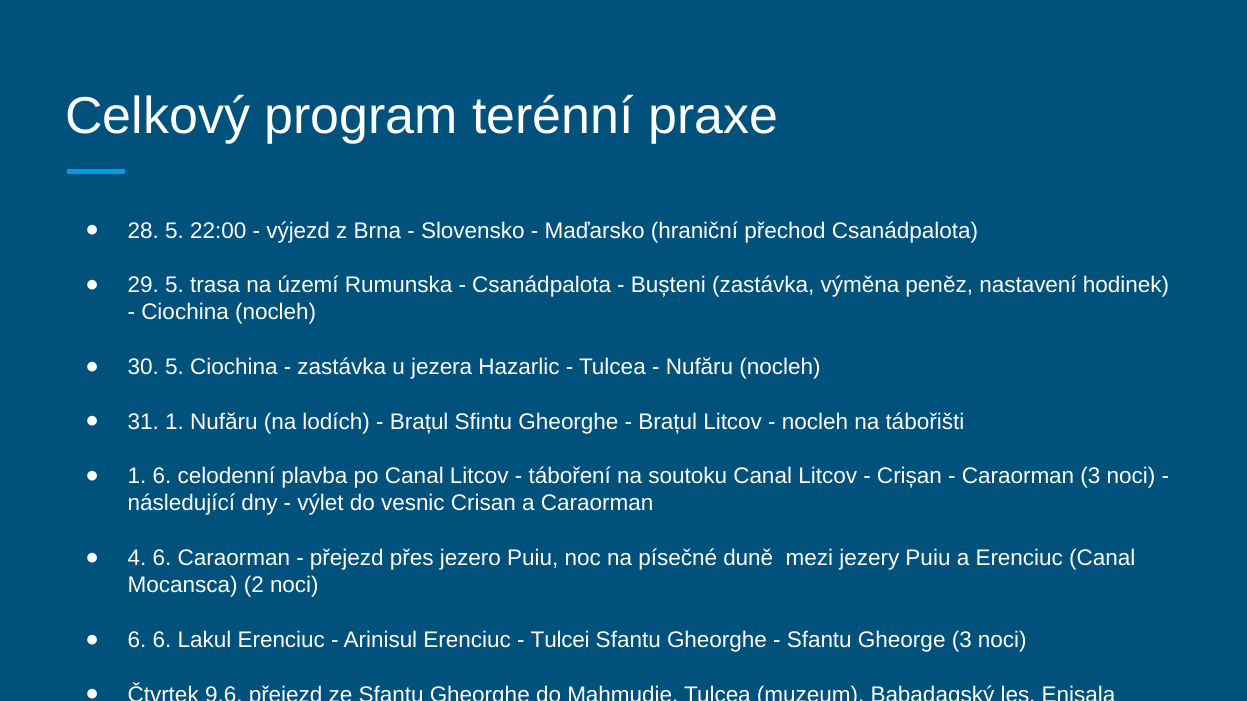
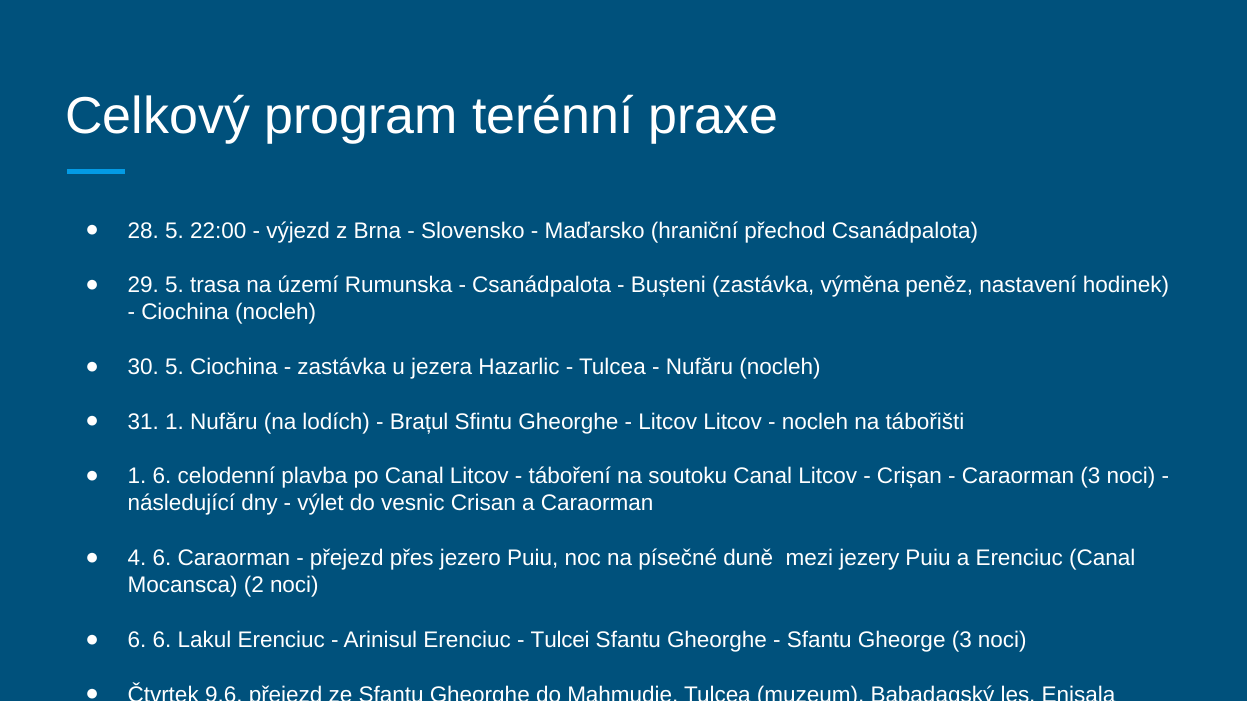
Brațul: Brațul -> Litcov (668, 422)
